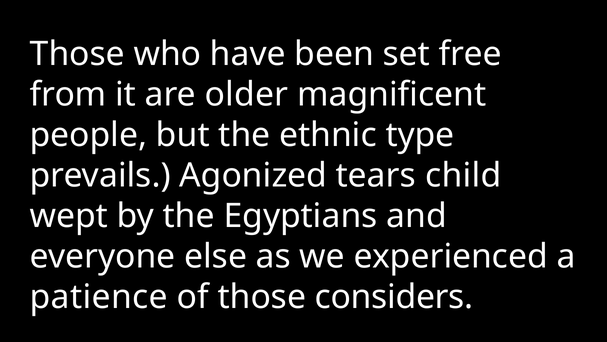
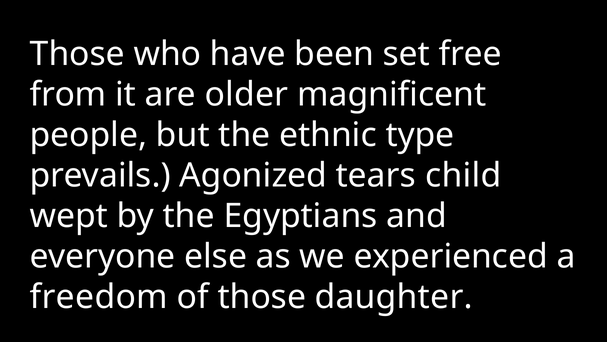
patience: patience -> freedom (99, 297)
considers: considers -> daughter (394, 297)
